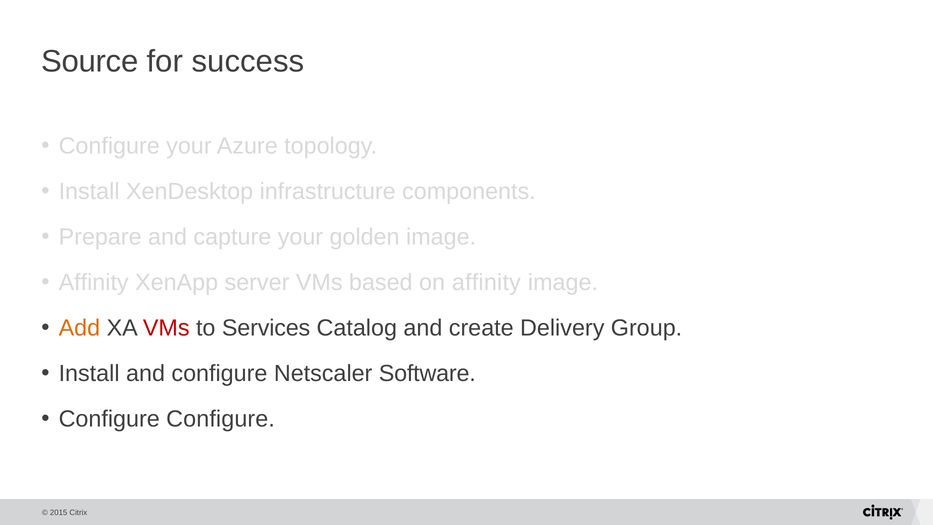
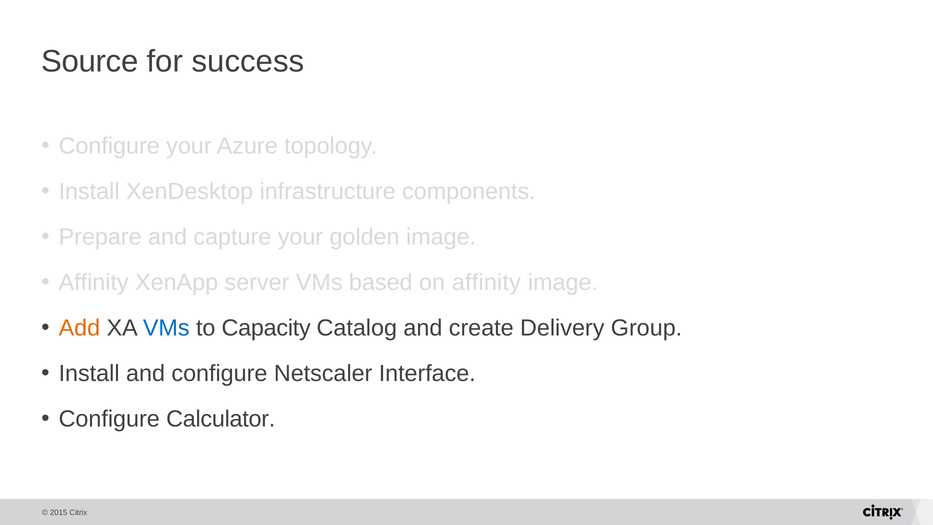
VMs colour: red -> blue (166, 328)
Services: Services -> Capacity (266, 328)
Software: Software -> Interface (427, 374)
Configure Configure: Configure -> Calculator (221, 419)
